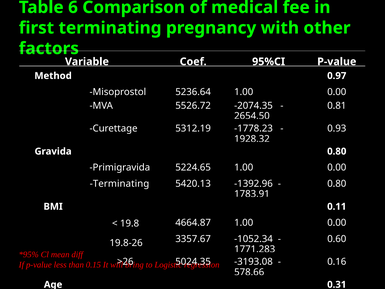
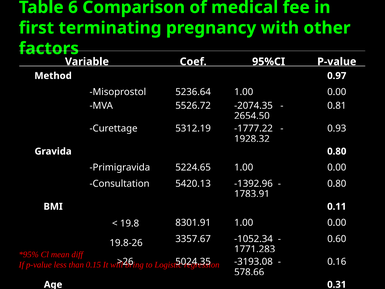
-1778.23: -1778.23 -> -1777.22 (253, 128)
Terminating: Terminating -> Consultation (120, 184)
4664.87: 4664.87 -> 8301.91 (193, 223)
